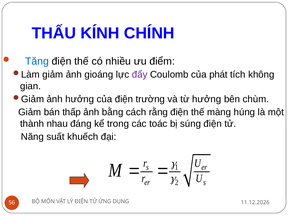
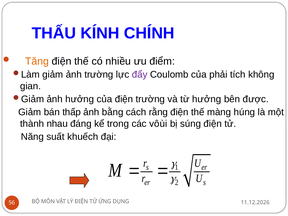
Tăng colour: blue -> orange (37, 61)
ảnh gioáng: gioáng -> trường (99, 75)
phát: phát -> phải (218, 75)
chùm: chùm -> được (256, 99)
toác: toác -> vôùi (158, 124)
